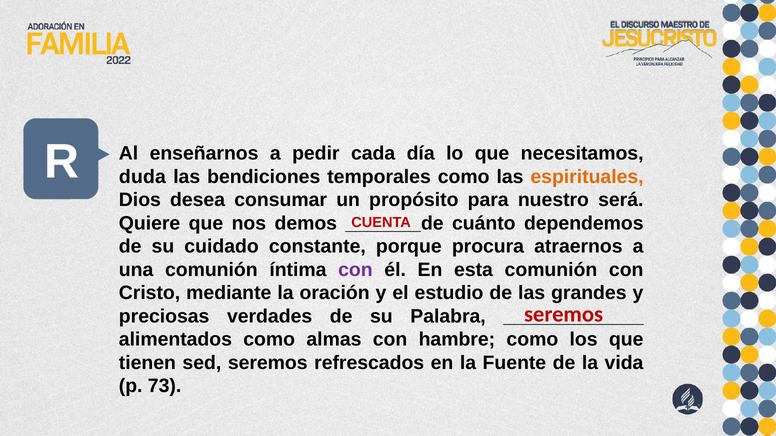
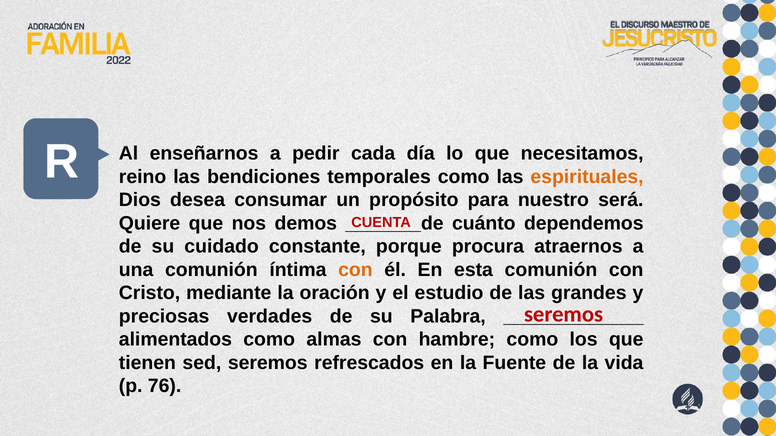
duda: duda -> reino (143, 177)
con colour: purple -> orange (355, 270)
73: 73 -> 76 (165, 386)
